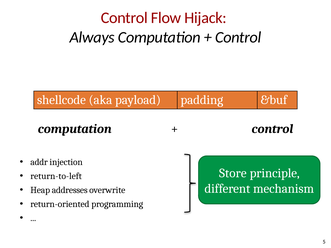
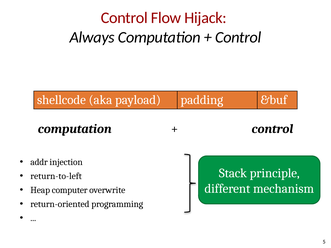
Store: Store -> Stack (233, 173)
addresses: addresses -> computer (70, 190)
